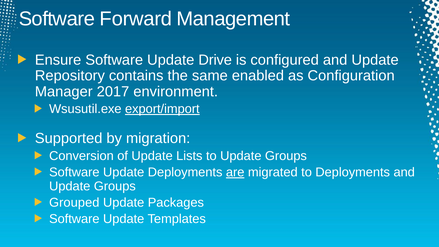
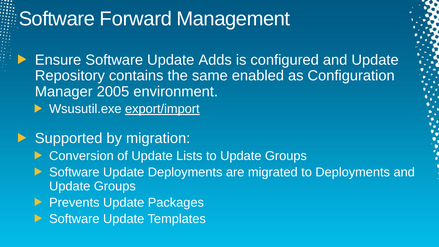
Drive: Drive -> Adds (215, 60)
2017: 2017 -> 2005 (113, 92)
are underline: present -> none (235, 172)
Grouped: Grouped -> Prevents (74, 203)
